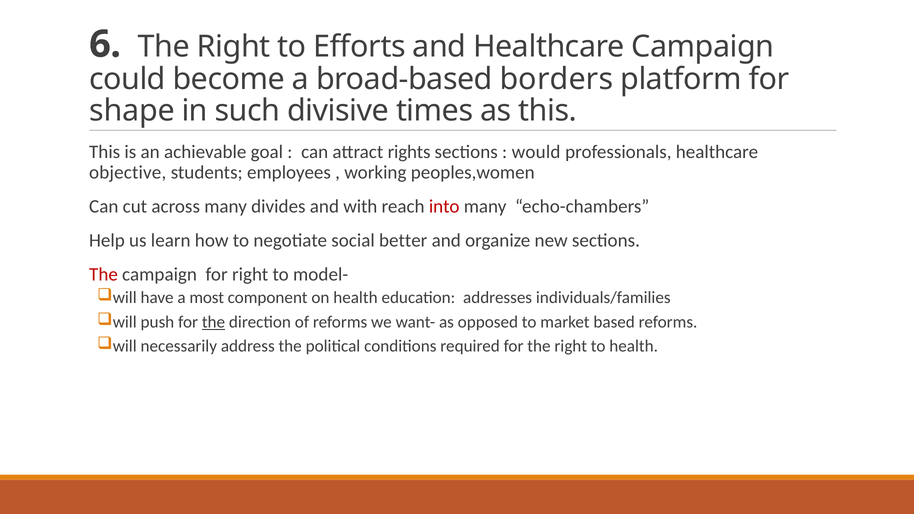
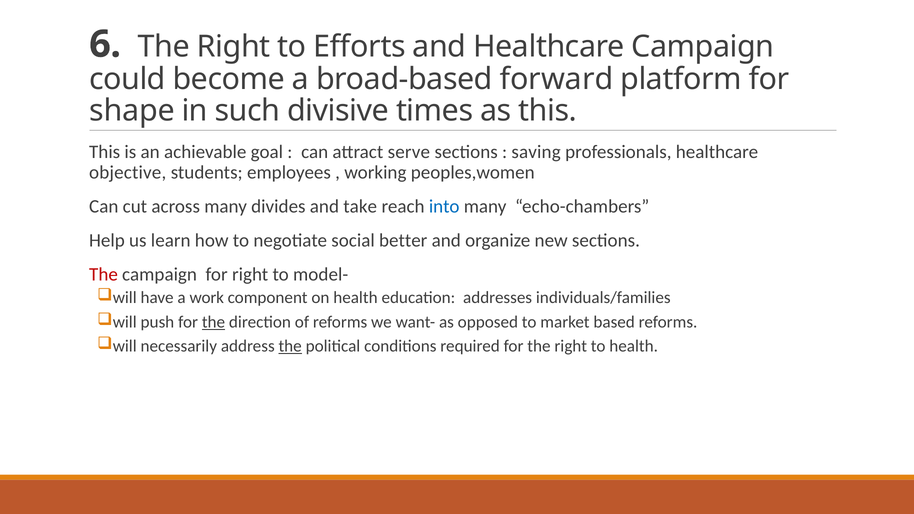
borders: borders -> forward (556, 79)
rights: rights -> serve (409, 152)
would: would -> saving (536, 152)
with: with -> take (360, 207)
into colour: red -> blue (444, 207)
most: most -> work (207, 298)
the underline: none -> present (290, 346)
